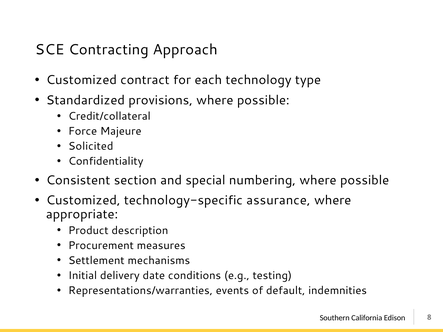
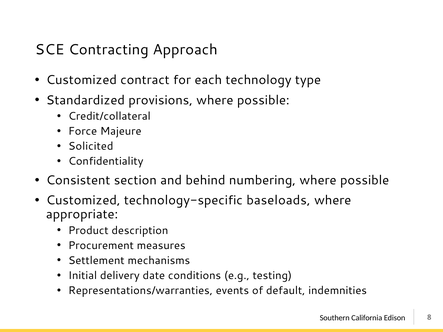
special: special -> behind (205, 180)
assurance: assurance -> baseloads (278, 201)
